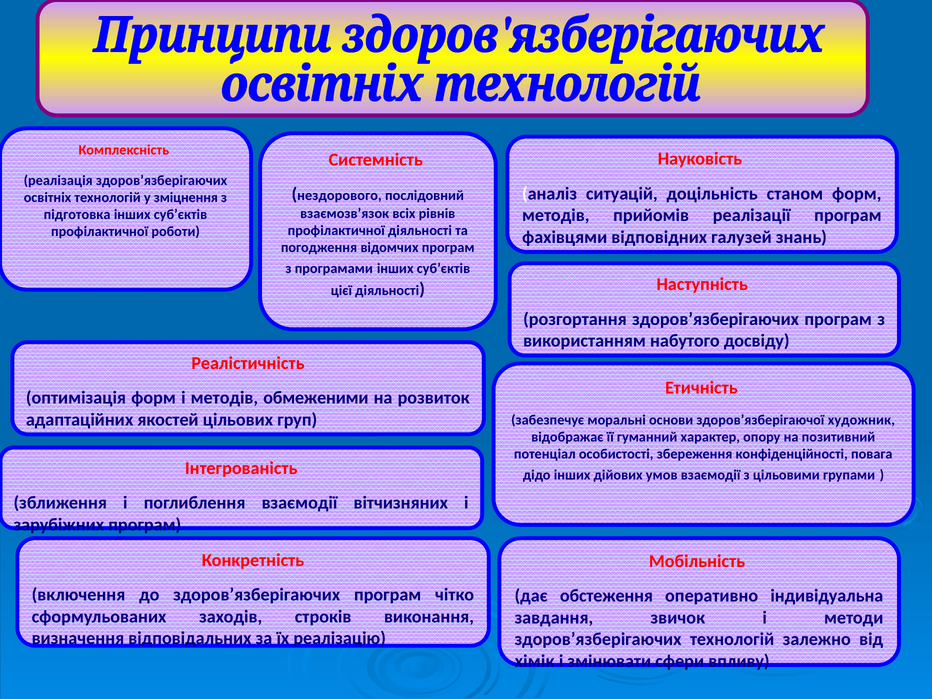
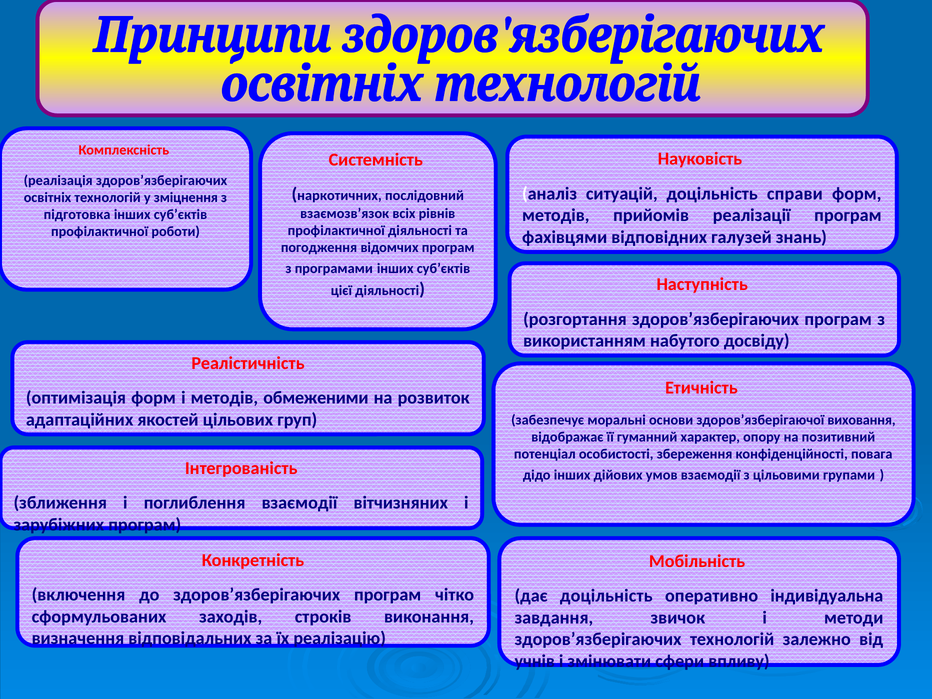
станом: станом -> справи (795, 194)
нездорового: нездорового -> наркотичних (339, 196)
художник: художник -> виховання (861, 420)
дає обстеження: обстеження -> доцільність (606, 596)
хімік: хімік -> учнів (535, 661)
